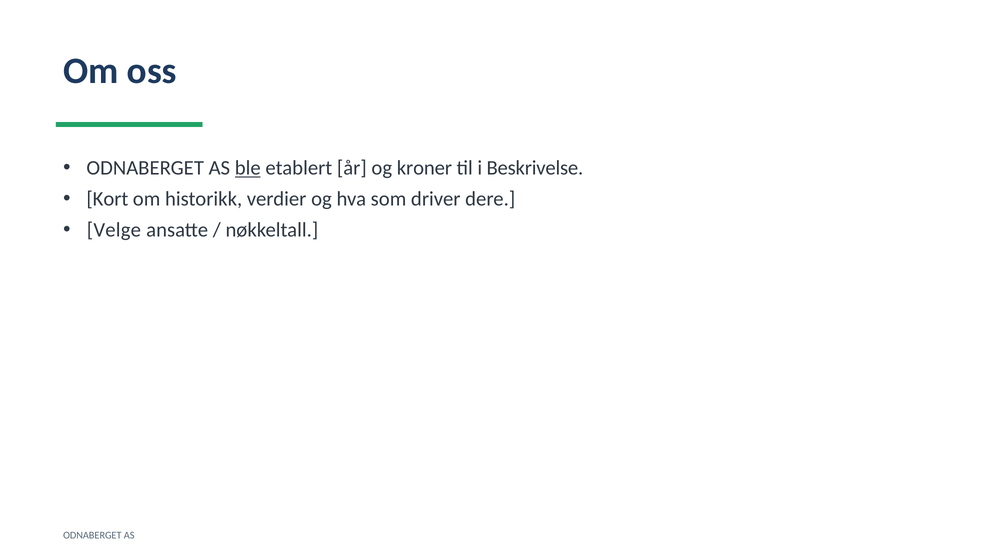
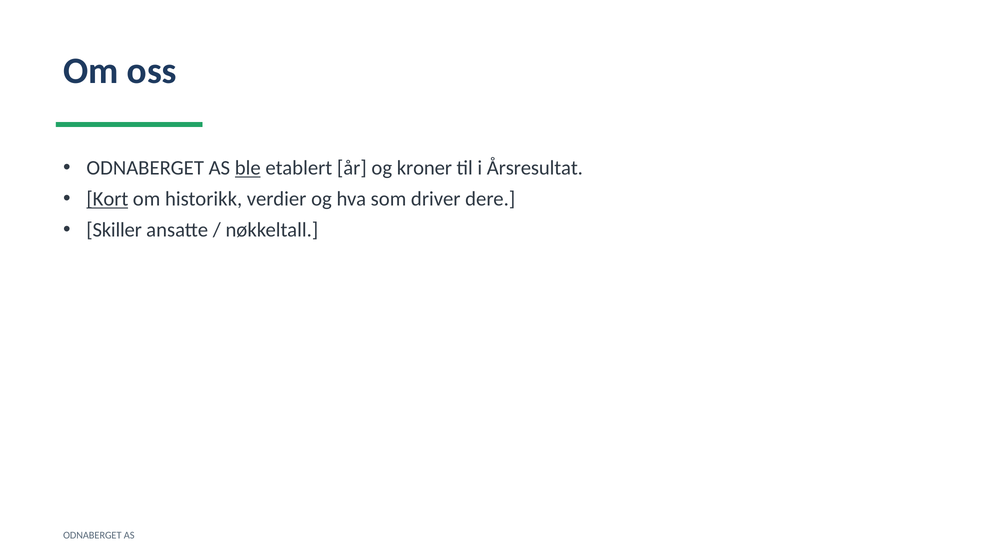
Beskrivelse: Beskrivelse -> Årsresultat (535, 168)
Kort underline: none -> present (107, 199)
Velge: Velge -> Skiller (114, 230)
